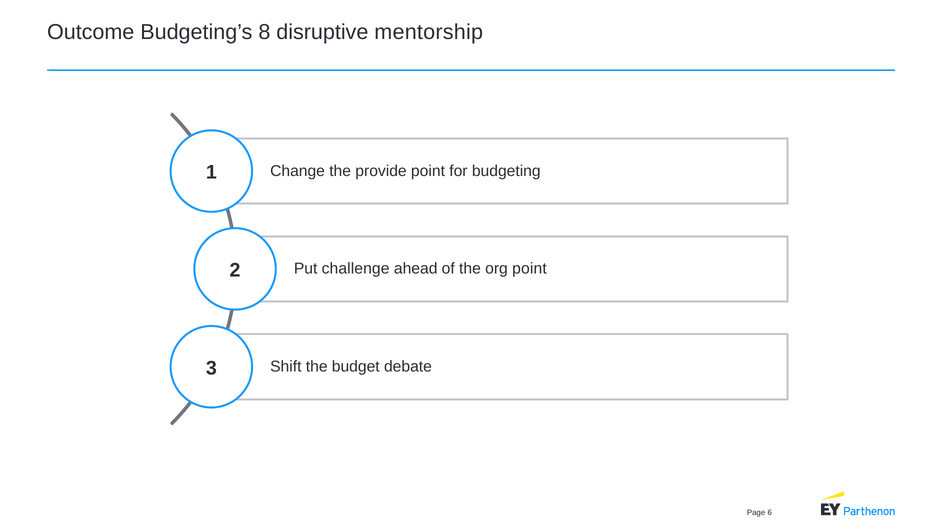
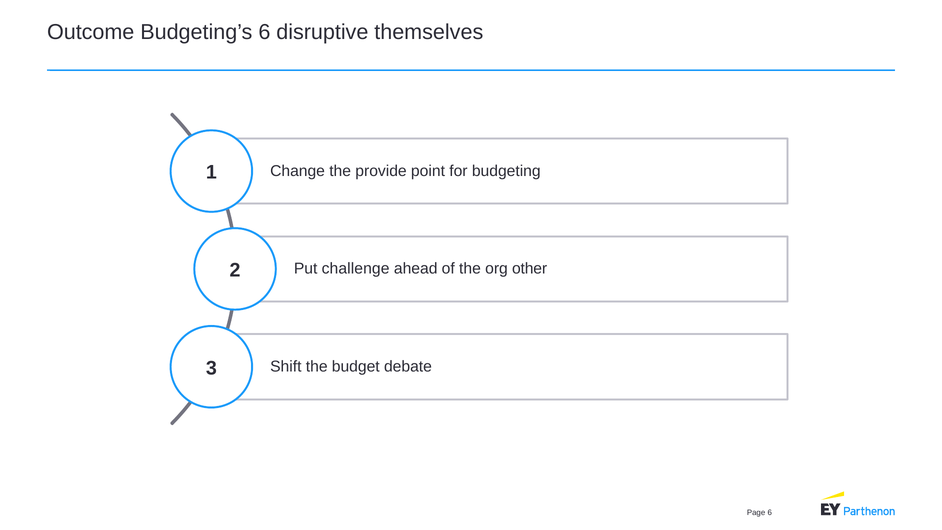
Budgeting’s 8: 8 -> 6 (264, 32)
mentorship: mentorship -> themselves (429, 32)
org point: point -> other (530, 269)
